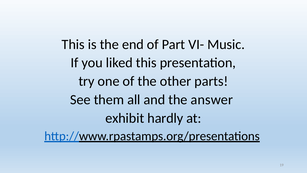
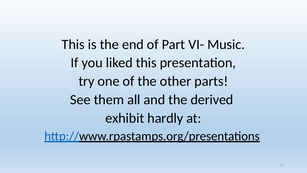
answer: answer -> derived (212, 100)
